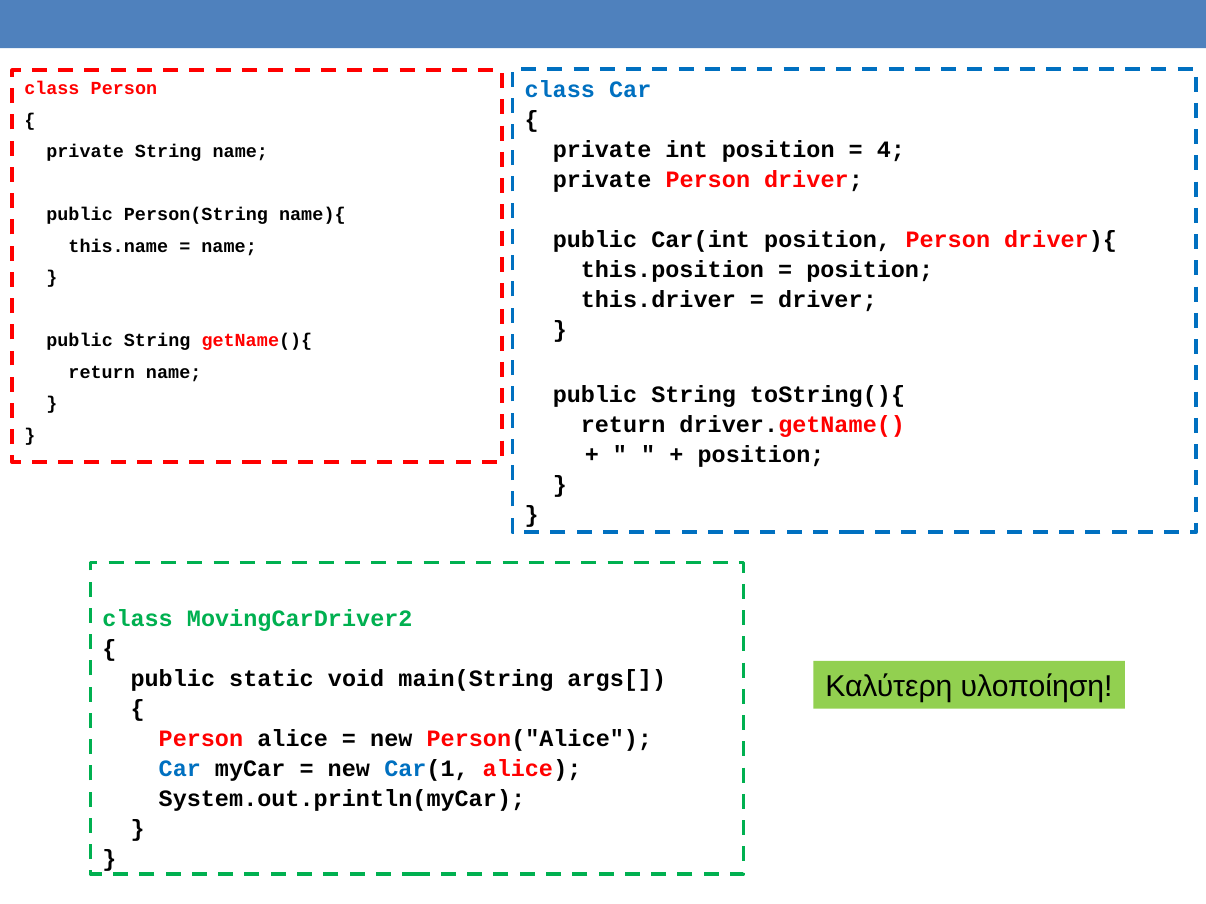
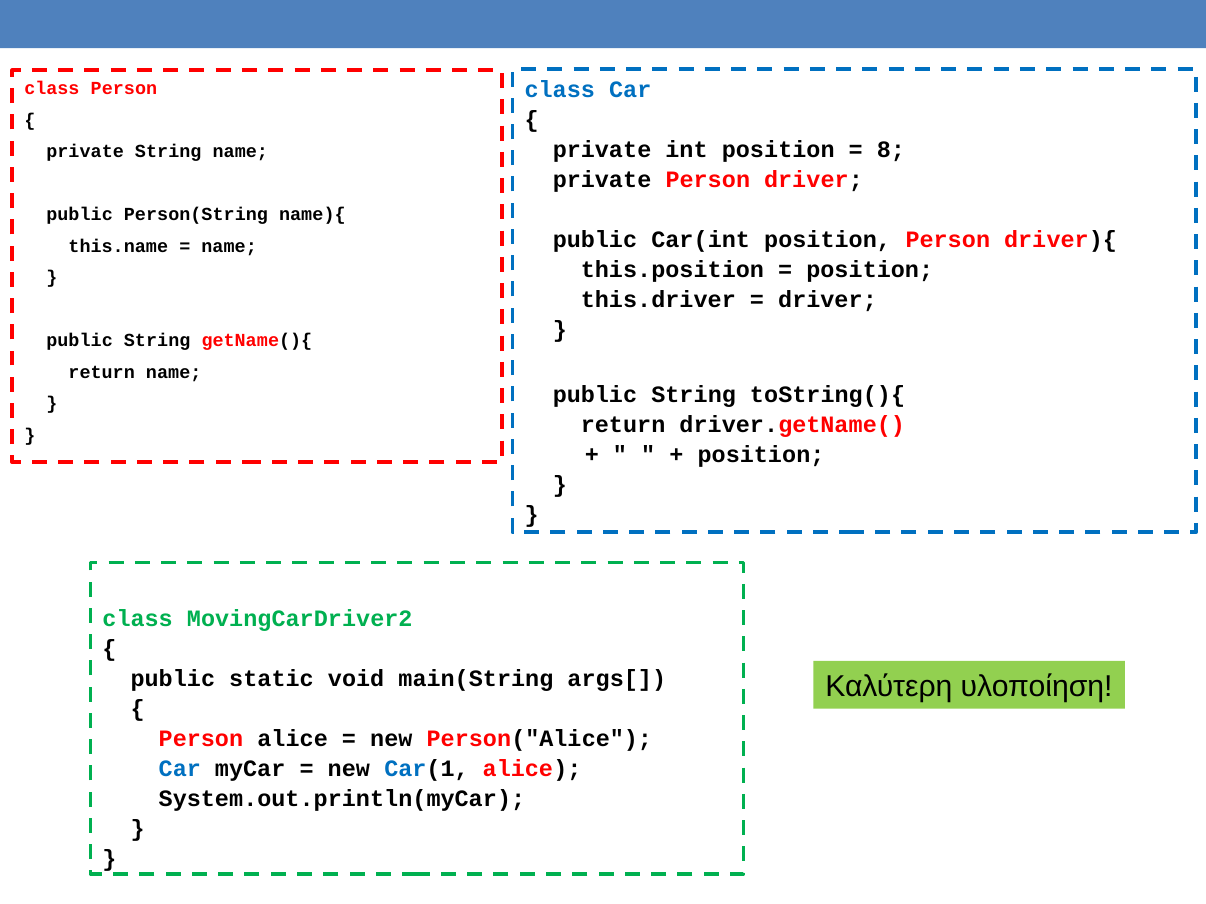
4: 4 -> 8 (891, 150)
